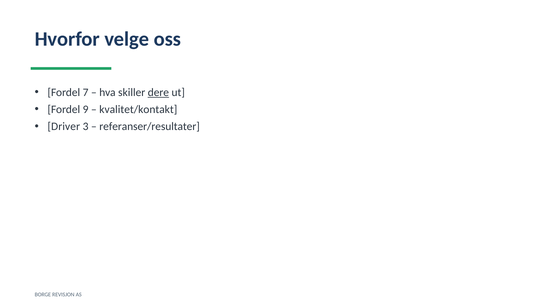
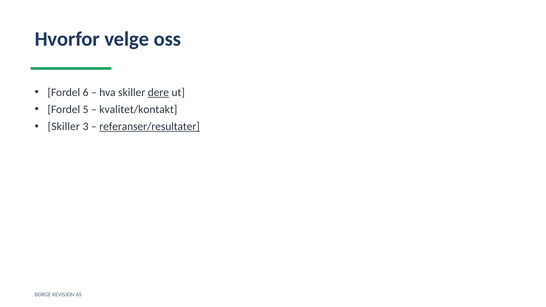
7: 7 -> 6 (86, 92)
9: 9 -> 5 (86, 110)
Driver: Driver -> Skiller (64, 127)
referanser/resultater underline: none -> present (150, 127)
